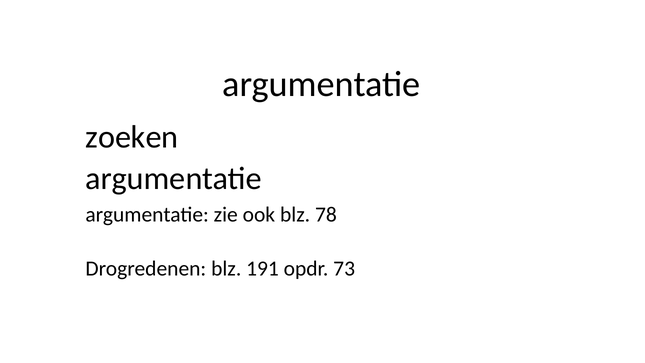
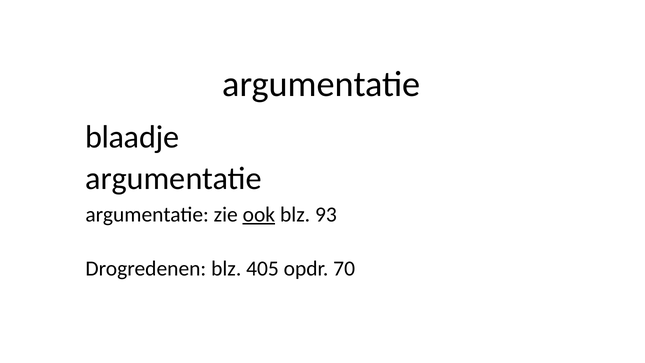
zoeken: zoeken -> blaadje (132, 137)
ook underline: none -> present (259, 214)
78: 78 -> 93 (326, 214)
191: 191 -> 405 (263, 269)
73: 73 -> 70 (344, 269)
